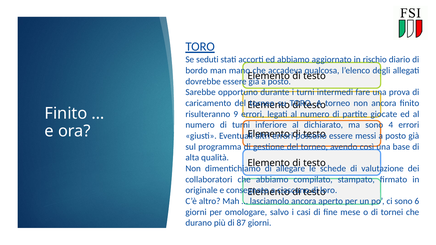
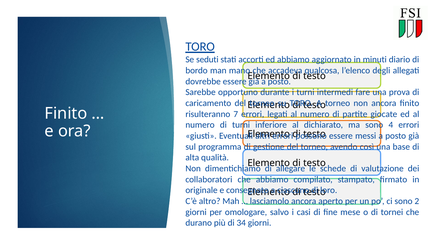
rischio: rischio -> minuti (375, 60)
9: 9 -> 7 (236, 114)
6: 6 -> 2 (417, 201)
87: 87 -> 34 (241, 223)
